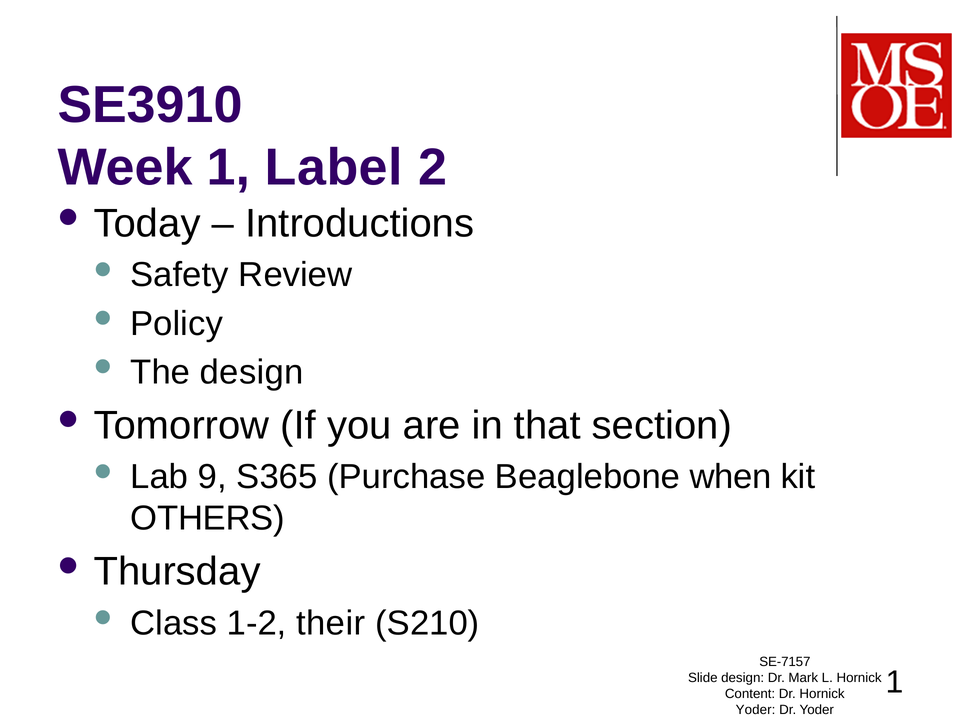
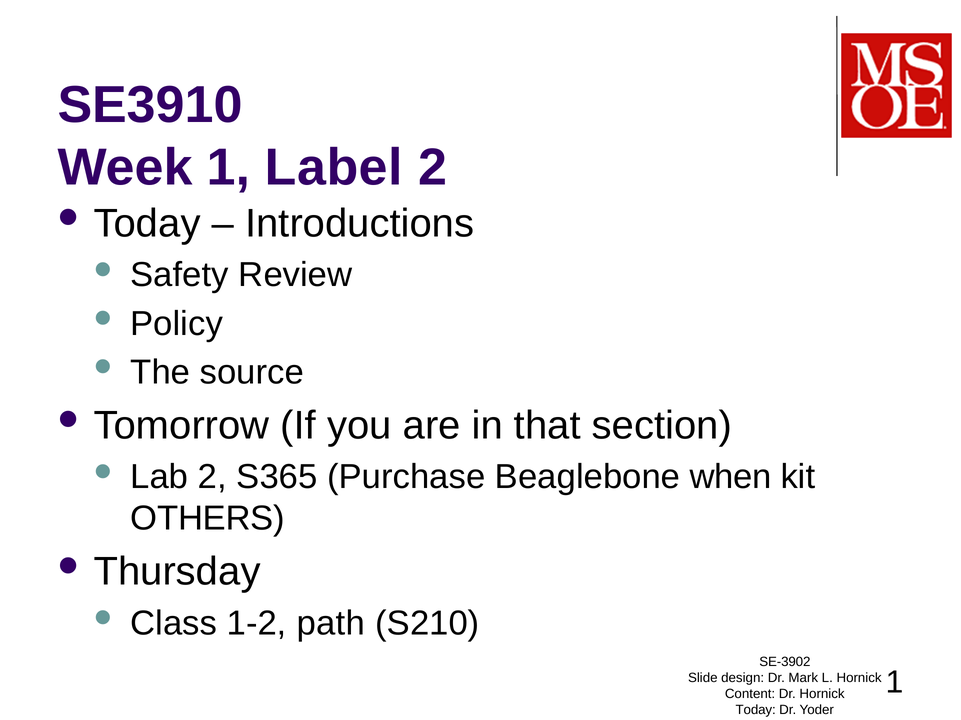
The design: design -> source (252, 373)
Lab 9: 9 -> 2 (212, 477)
their: their -> path (331, 624)
SE-7157: SE-7157 -> SE-3902 (785, 662)
Yoder: Yoder -> Today (756, 711)
